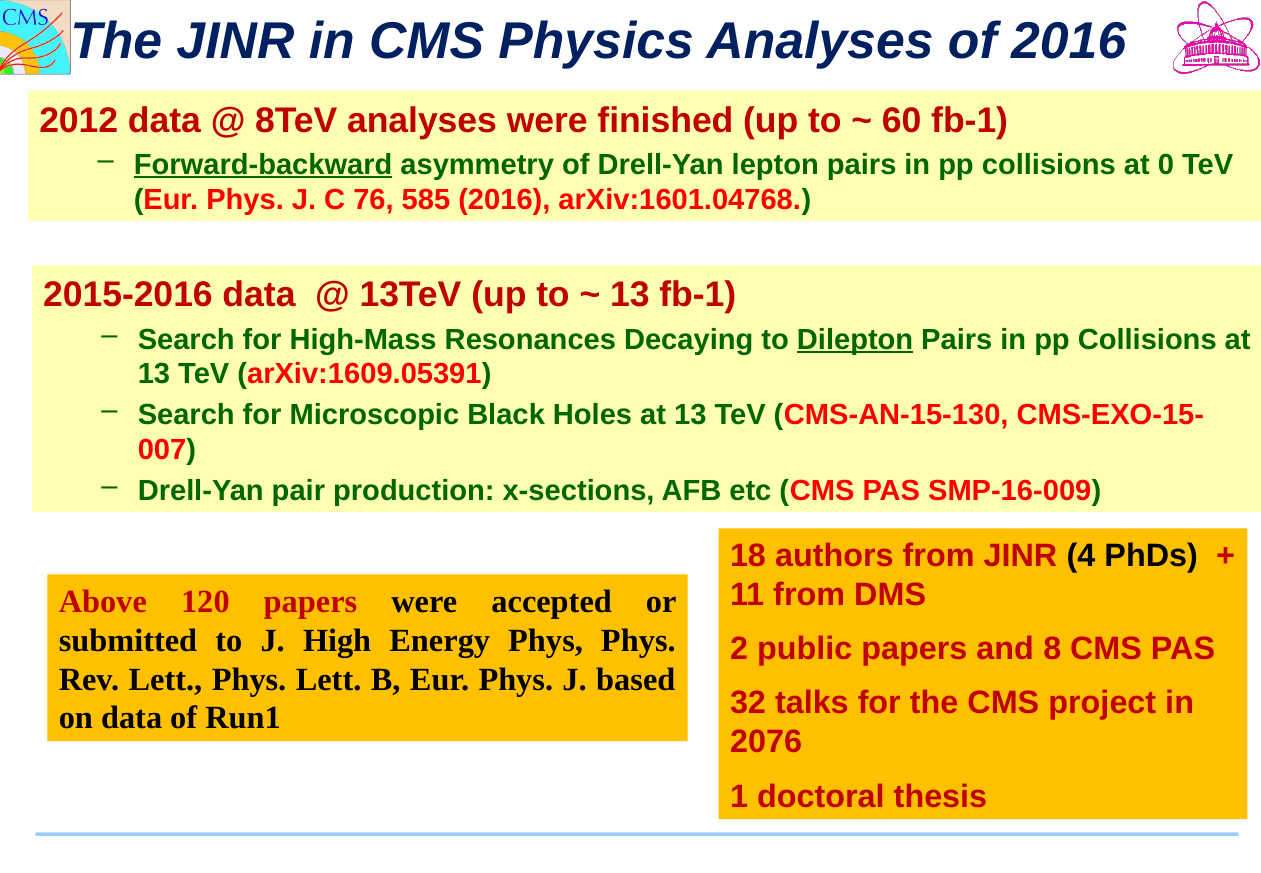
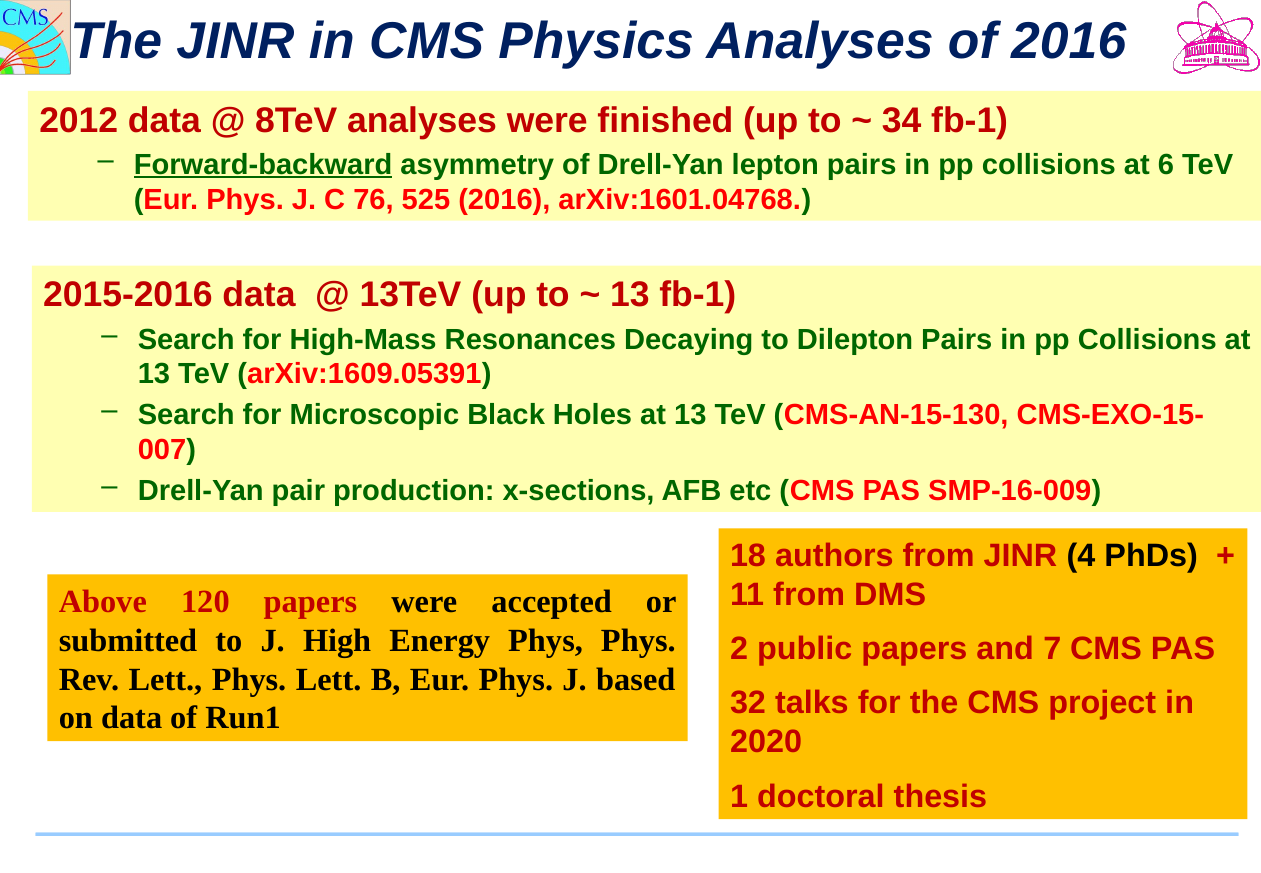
60: 60 -> 34 (902, 120)
0: 0 -> 6 (1166, 164)
585: 585 -> 525 (426, 199)
Dilepton underline: present -> none (855, 339)
8: 8 -> 7 (1052, 649)
2076: 2076 -> 2020 (766, 742)
